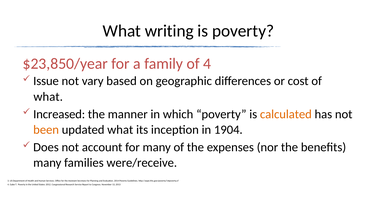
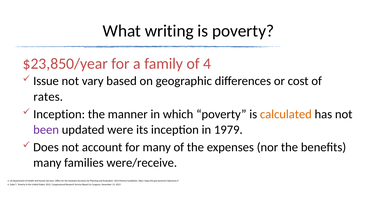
what: what -> rates (48, 97)
Increased: Increased -> Inception (59, 114)
been colour: orange -> purple (46, 130)
updated what: what -> were (120, 130)
1904: 1904 -> 1979 (228, 130)
